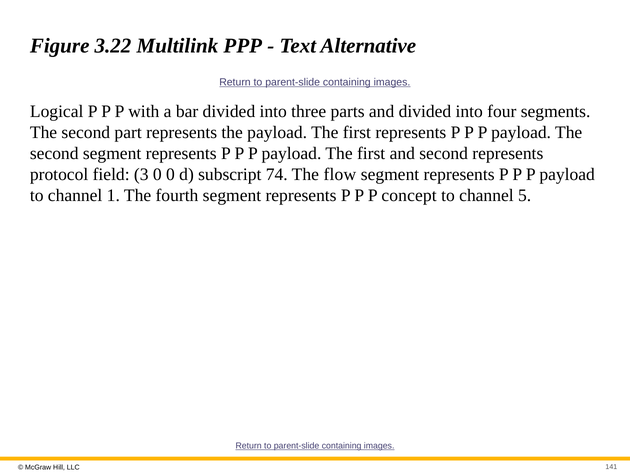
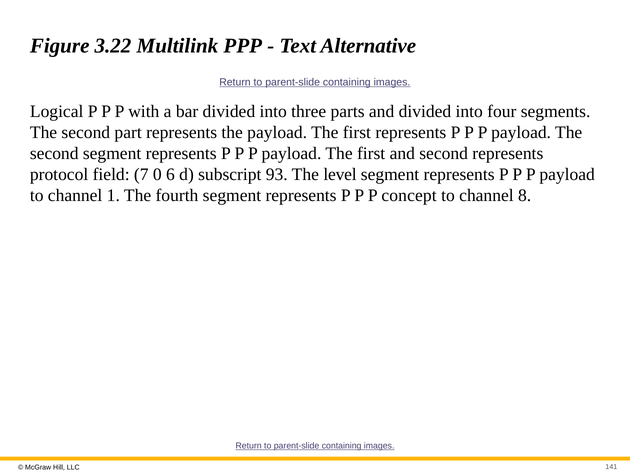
3: 3 -> 7 (141, 174)
0 0: 0 -> 6 (170, 174)
74: 74 -> 93 (277, 174)
flow: flow -> level (340, 174)
5: 5 -> 8 (525, 195)
